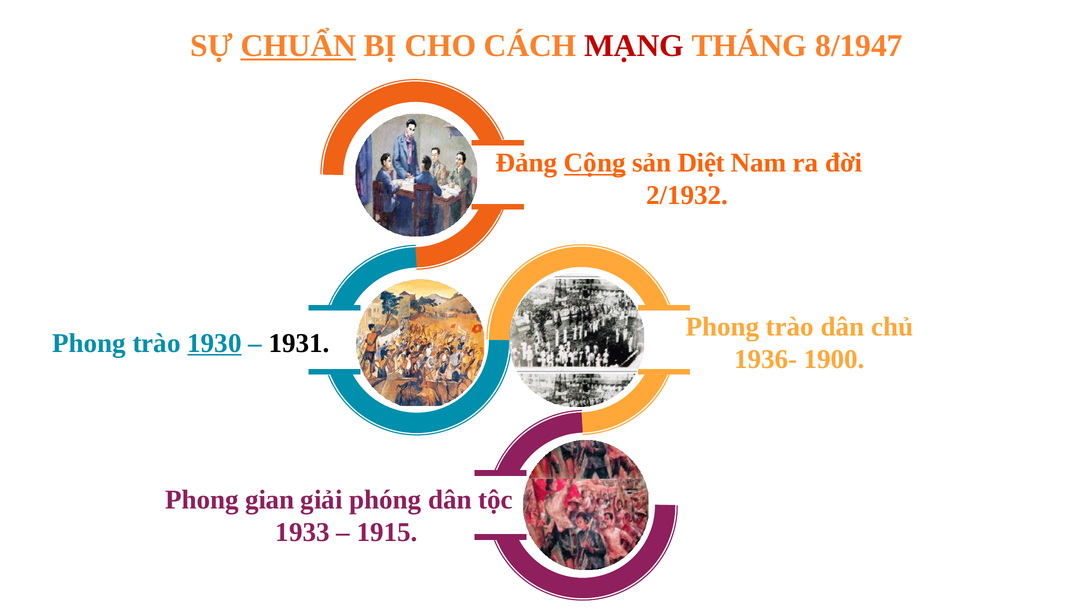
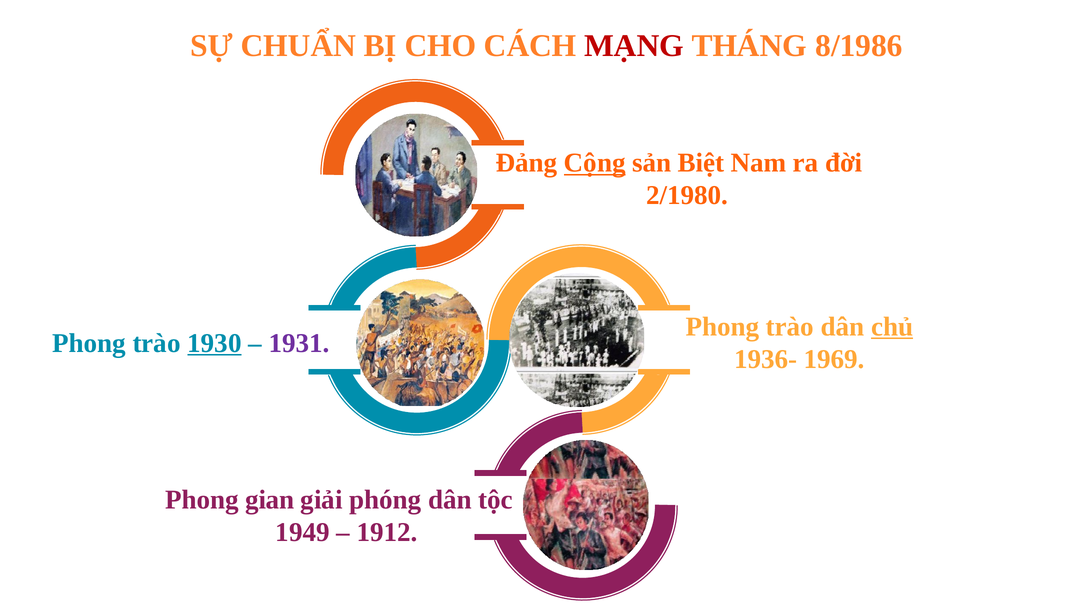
CHUẨN underline: present -> none (298, 46)
8/1947: 8/1947 -> 8/1986 (859, 46)
Diệt: Diệt -> Biệt (701, 163)
2/1932: 2/1932 -> 2/1980 (687, 195)
chủ underline: none -> present (892, 326)
1931 colour: black -> purple (299, 343)
1900: 1900 -> 1969 (834, 359)
1933: 1933 -> 1949 (303, 532)
1915: 1915 -> 1912 (387, 532)
